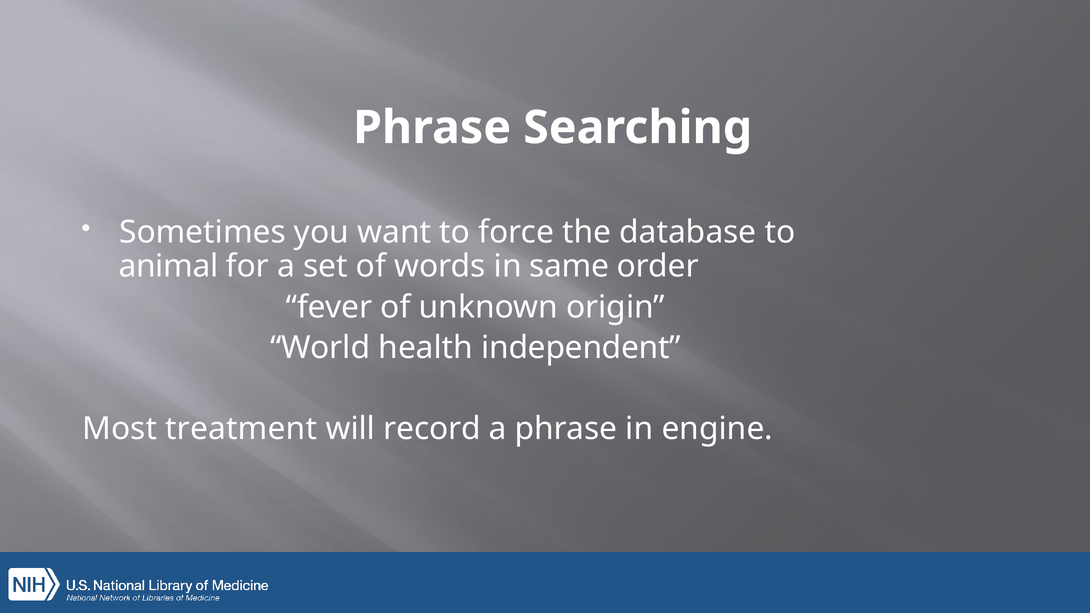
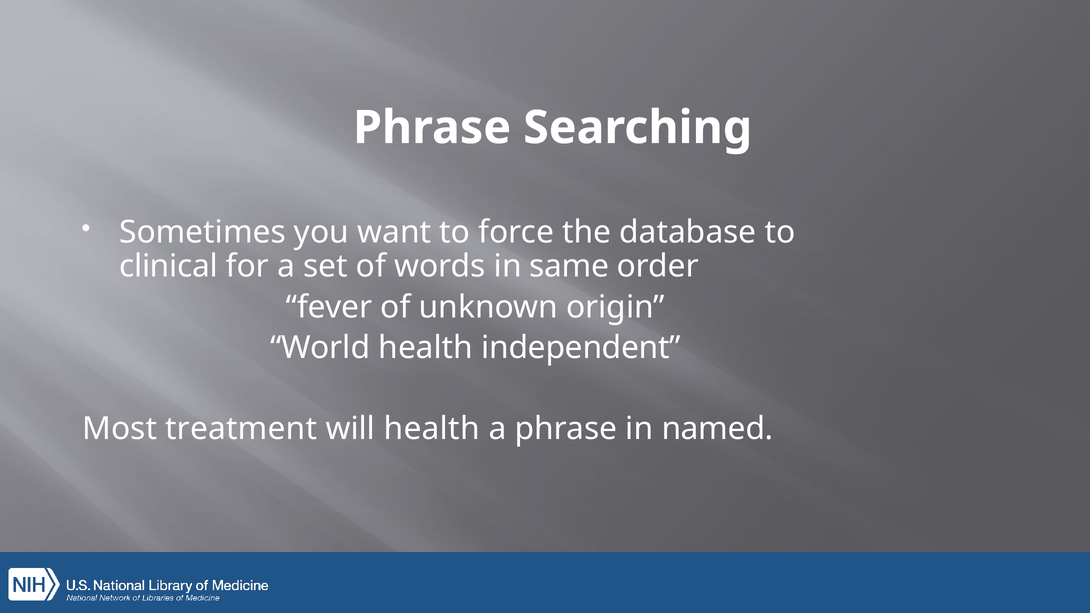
animal: animal -> clinical (169, 266)
will record: record -> health (432, 429)
engine: engine -> named (717, 429)
